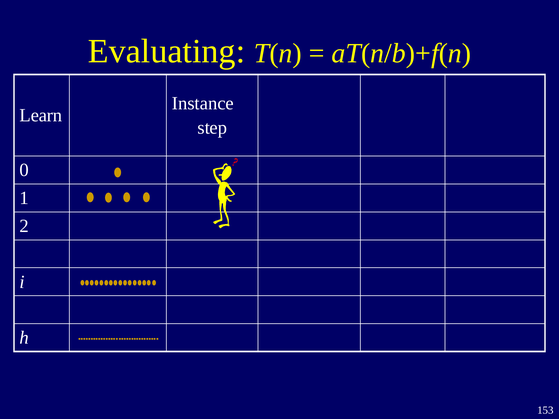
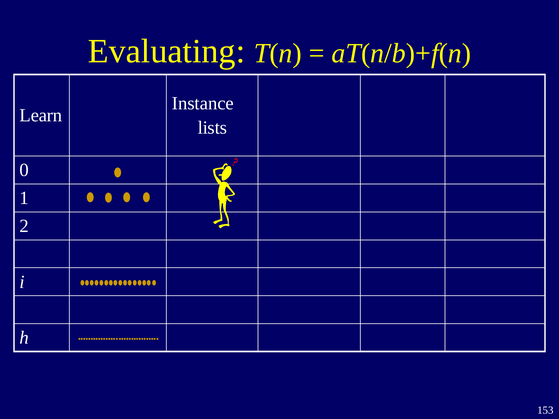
step: step -> lists (212, 128)
